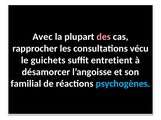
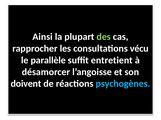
Avec: Avec -> Ainsi (43, 37)
des colour: pink -> light green (104, 37)
guichets: guichets -> parallèle (48, 61)
familial: familial -> doivent (26, 84)
